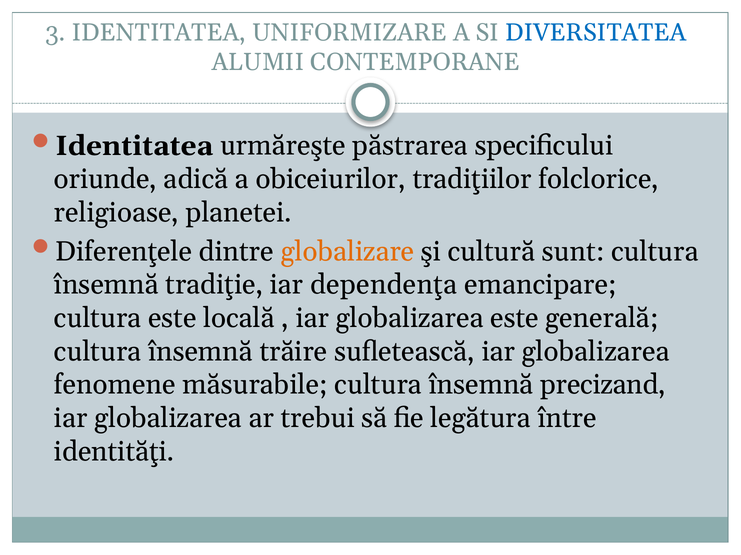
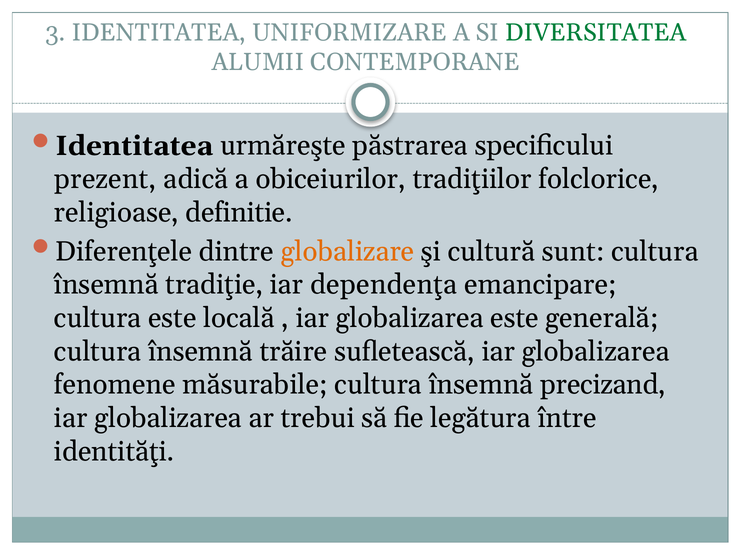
DIVERSITATEA colour: blue -> green (596, 32)
oriunde: oriunde -> prezent (105, 179)
planetei: planetei -> definitie (239, 213)
